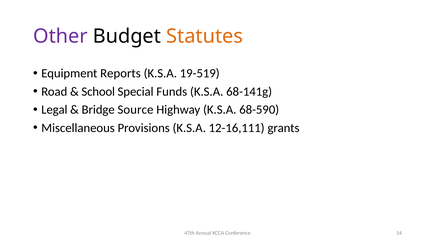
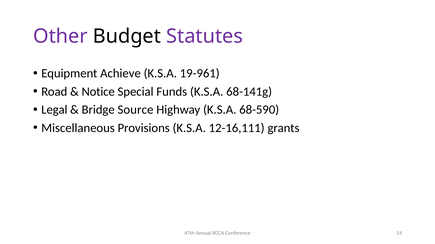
Statutes colour: orange -> purple (205, 37)
Reports: Reports -> Achieve (121, 74)
19-519: 19-519 -> 19-961 (200, 74)
School: School -> Notice (98, 92)
